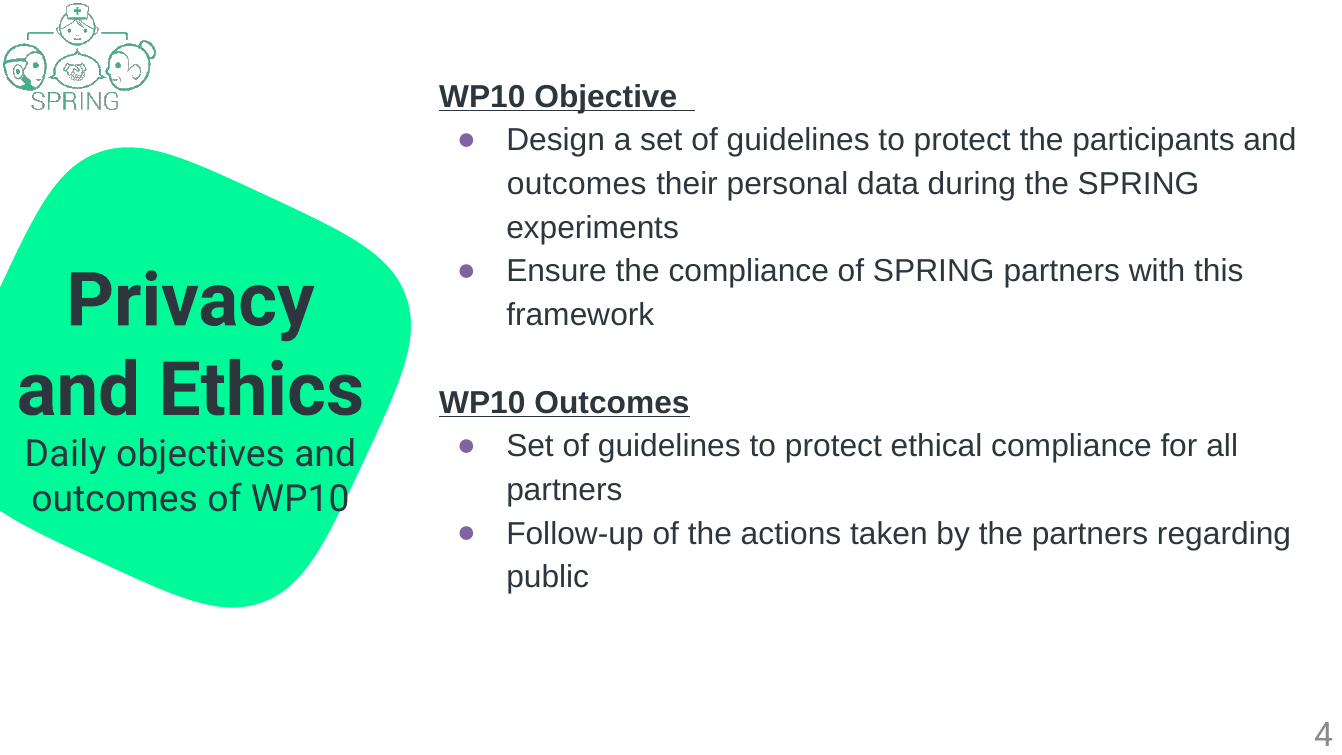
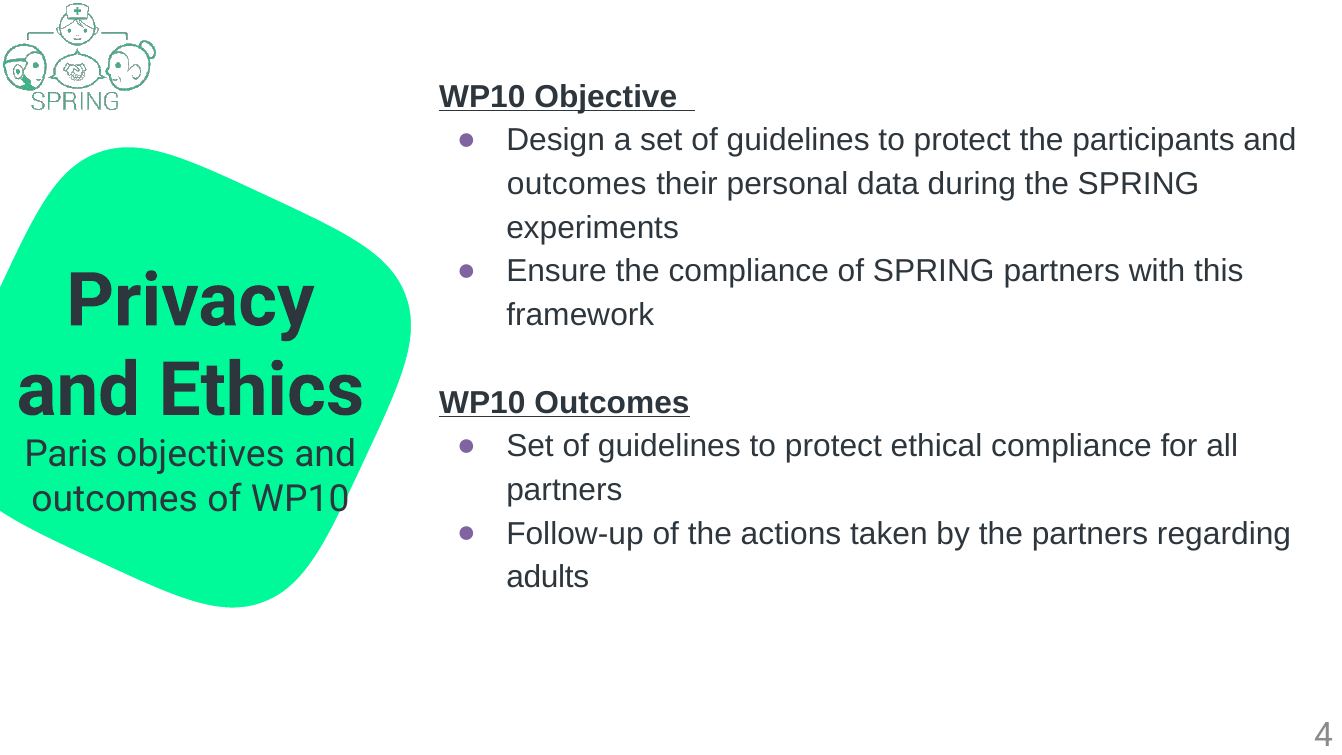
Daily: Daily -> Paris (66, 455)
public: public -> adults (548, 577)
